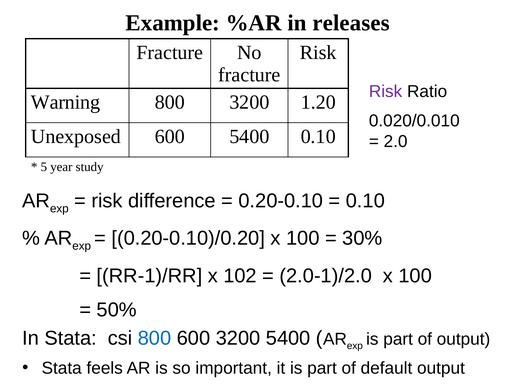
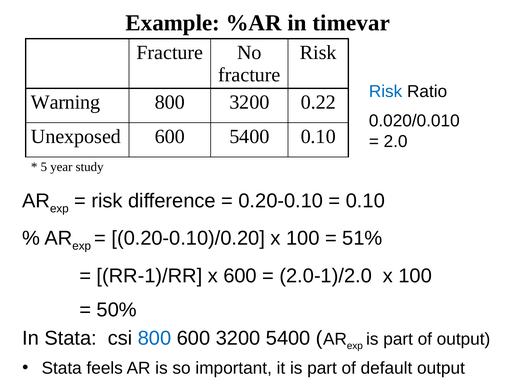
releases: releases -> timevar (351, 23)
Risk colour: purple -> blue (386, 91)
1.20: 1.20 -> 0.22 (318, 102)
30%: 30% -> 51% (362, 238)
x 102: 102 -> 600 (240, 276)
